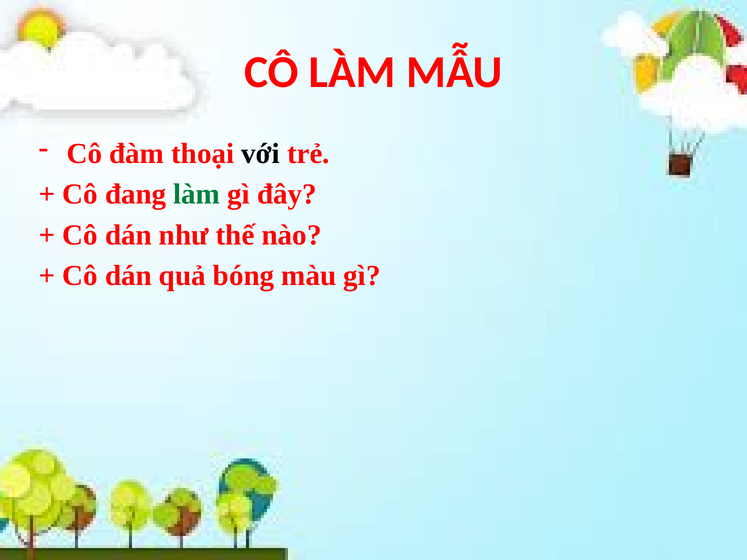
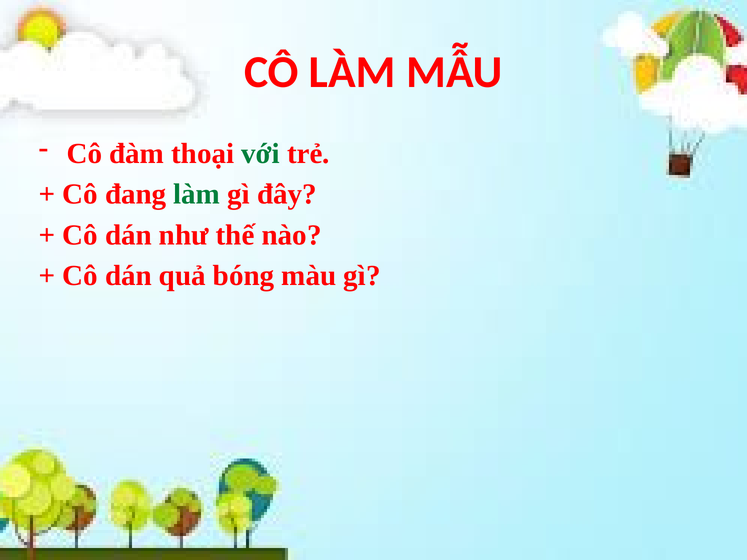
với colour: black -> green (261, 154)
